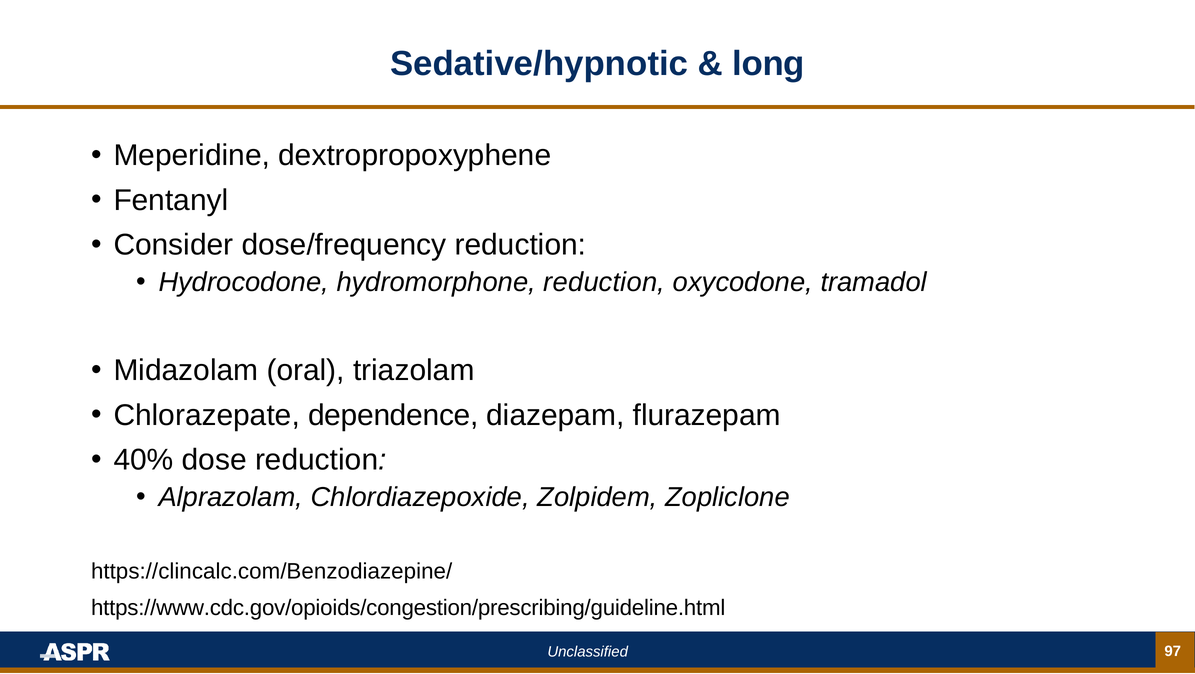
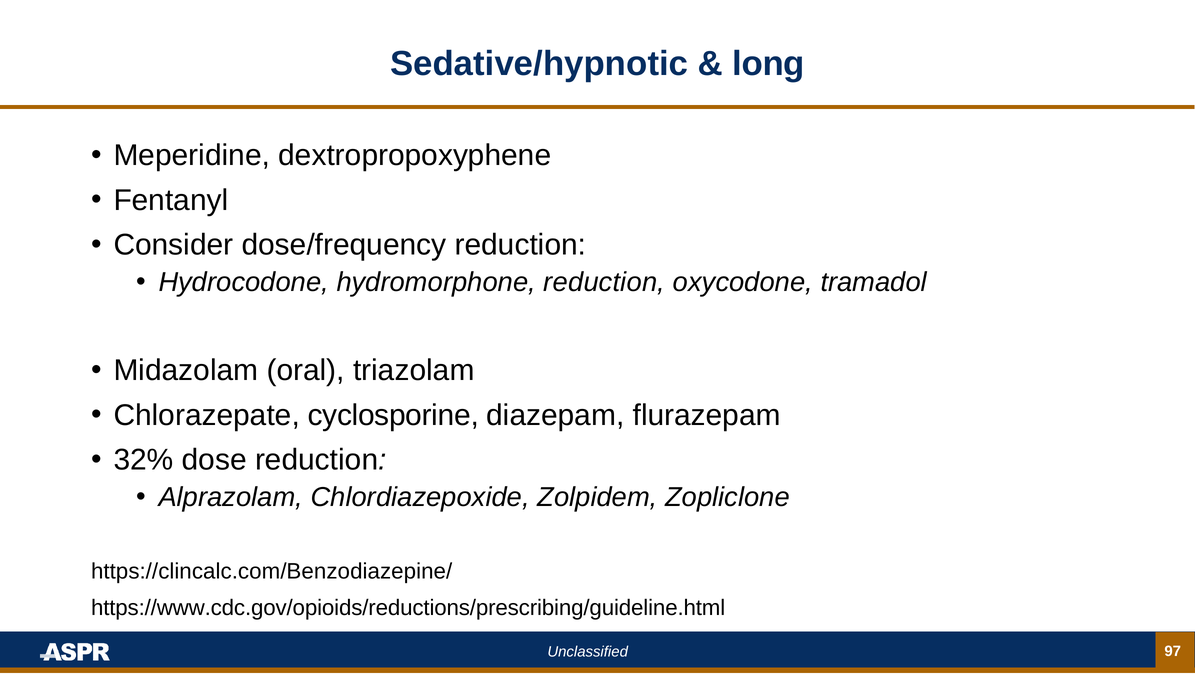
dependence: dependence -> cyclosporine (393, 415)
40%: 40% -> 32% (144, 460)
https://www.cdc.gov/opioids/congestion/prescribing/guideline.html: https://www.cdc.gov/opioids/congestion/prescribing/guideline.html -> https://www.cdc.gov/opioids/reductions/prescribing/guideline.html (408, 608)
